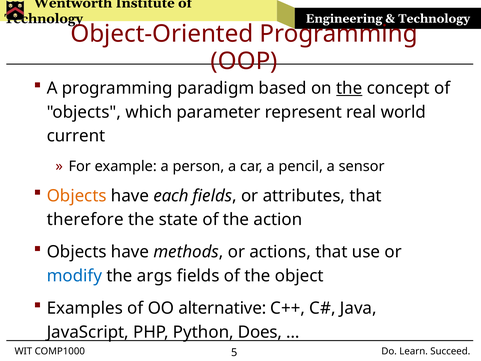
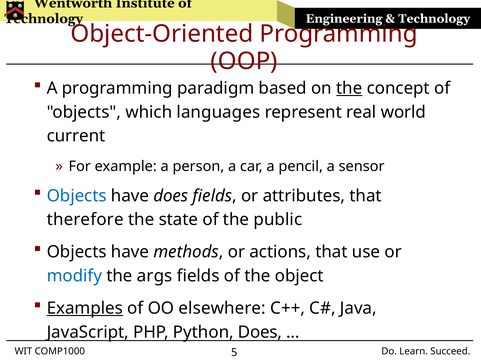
parameter: parameter -> languages (218, 112)
Objects colour: orange -> blue (77, 196)
have each: each -> does (171, 196)
action: action -> public (278, 219)
Examples underline: none -> present (85, 308)
alternative: alternative -> elsewhere (222, 308)
